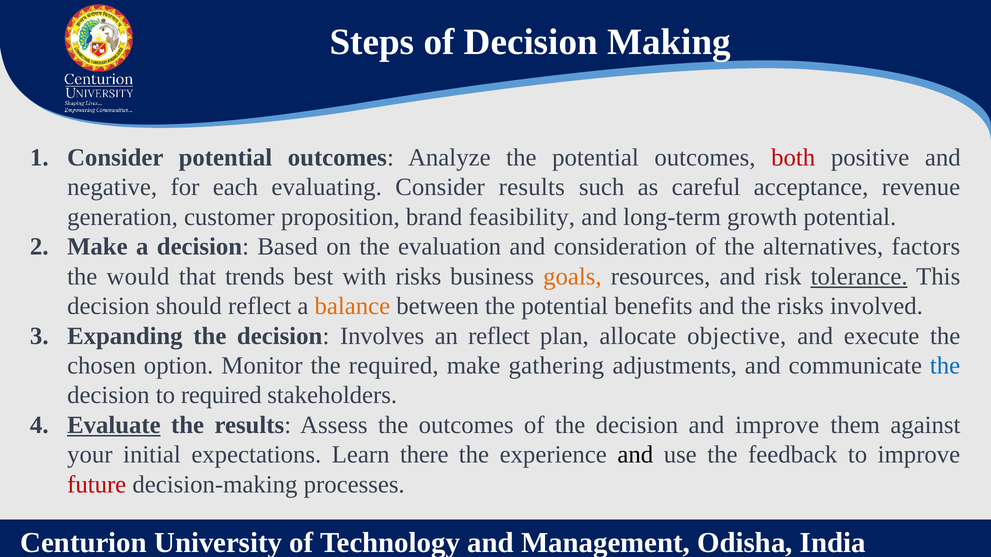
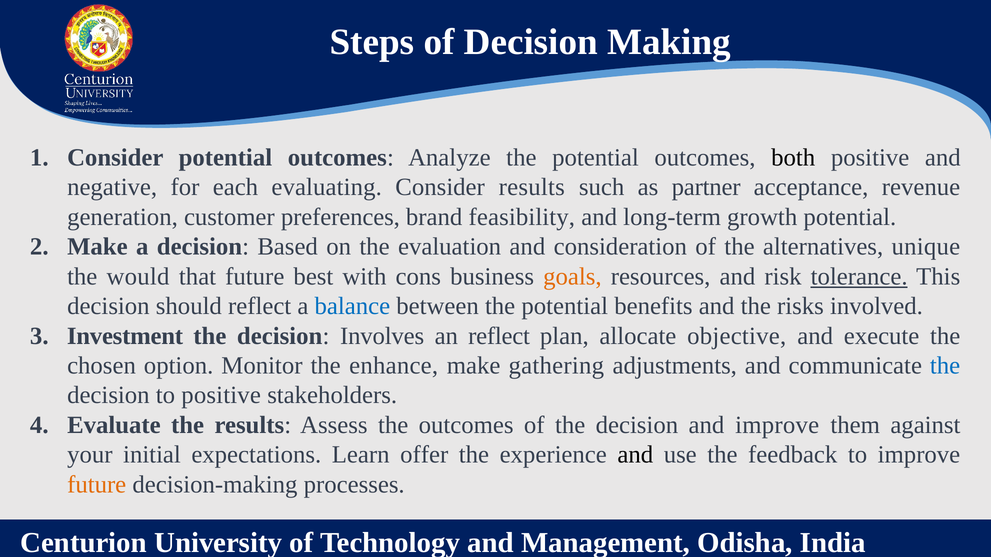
both colour: red -> black (793, 158)
careful: careful -> partner (706, 187)
proposition: proposition -> preferences (340, 217)
factors: factors -> unique (926, 247)
that trends: trends -> future (255, 277)
with risks: risks -> cons (418, 277)
balance colour: orange -> blue (352, 306)
Expanding: Expanding -> Investment (125, 336)
the required: required -> enhance (394, 366)
to required: required -> positive (221, 396)
Evaluate underline: present -> none (114, 425)
there: there -> offer (424, 455)
future colour: red -> orange (97, 485)
